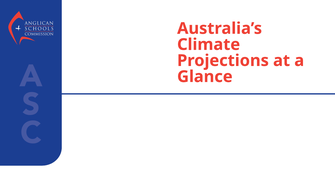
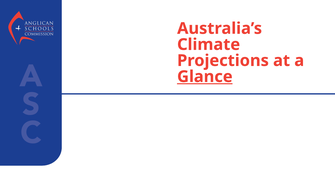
Glance underline: none -> present (205, 77)
